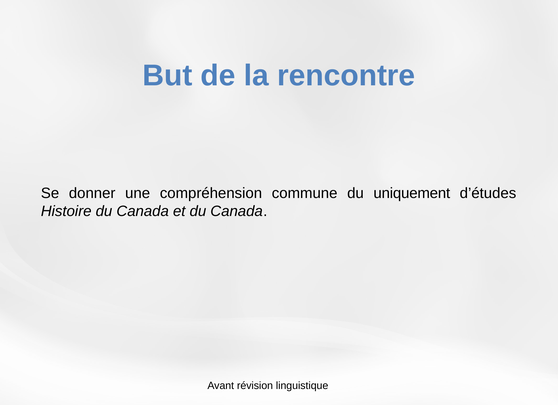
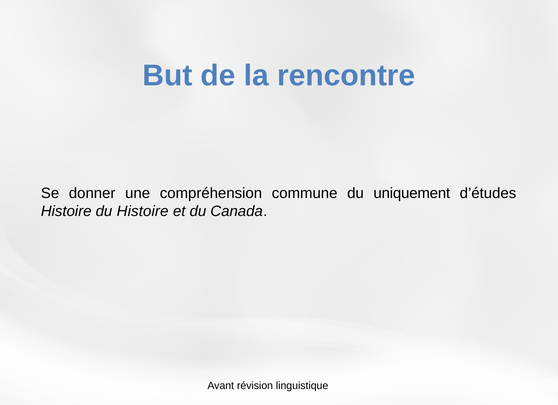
Histoire du Canada: Canada -> Histoire (143, 211)
